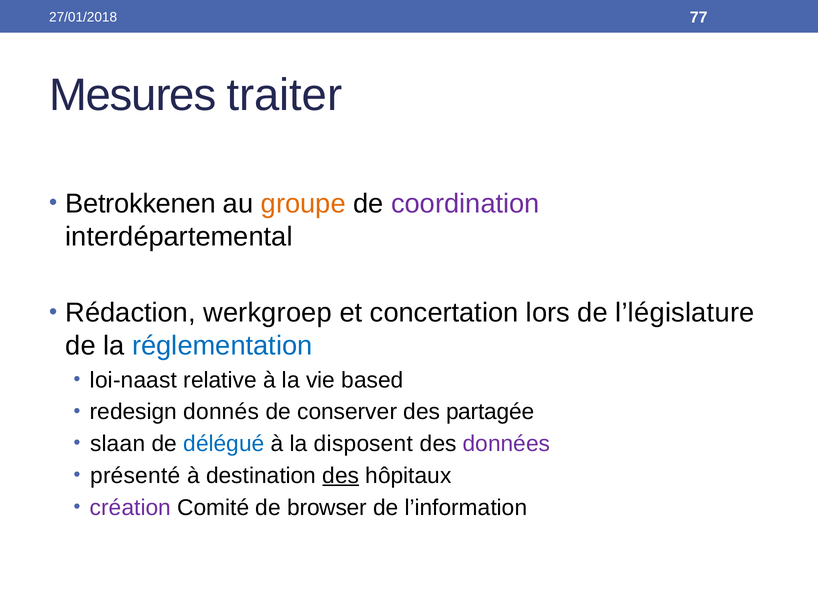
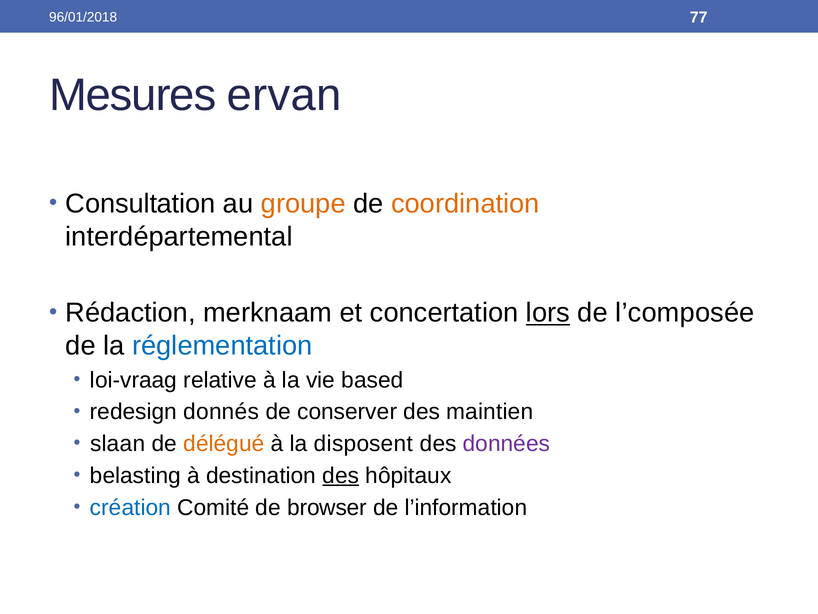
27/01/2018: 27/01/2018 -> 96/01/2018 (83, 17)
traiter: traiter -> ervan (284, 95)
Betrokkenen: Betrokkenen -> Consultation (140, 204)
coordination colour: purple -> orange (465, 204)
werkgroep: werkgroep -> merknaam (268, 313)
lors underline: none -> present (548, 313)
l’législature: l’législature -> l’composée (685, 313)
loi-naast: loi-naast -> loi-vraag (134, 380)
partagée: partagée -> maintien (490, 412)
délégué colour: blue -> orange (224, 443)
présenté: présenté -> belasting (135, 475)
création colour: purple -> blue (130, 507)
